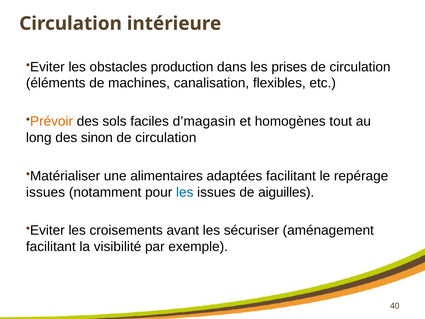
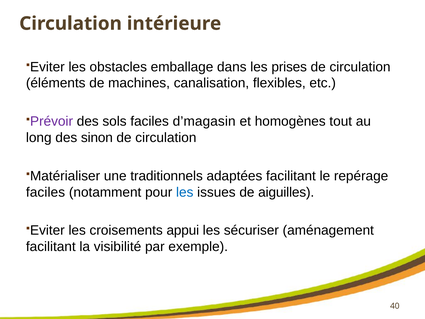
production: production -> emballage (182, 67)
Prévoir colour: orange -> purple (52, 121)
alimentaires: alimentaires -> traditionnels (167, 176)
issues: issues -> faciles (46, 192)
avant: avant -> appui (183, 230)
